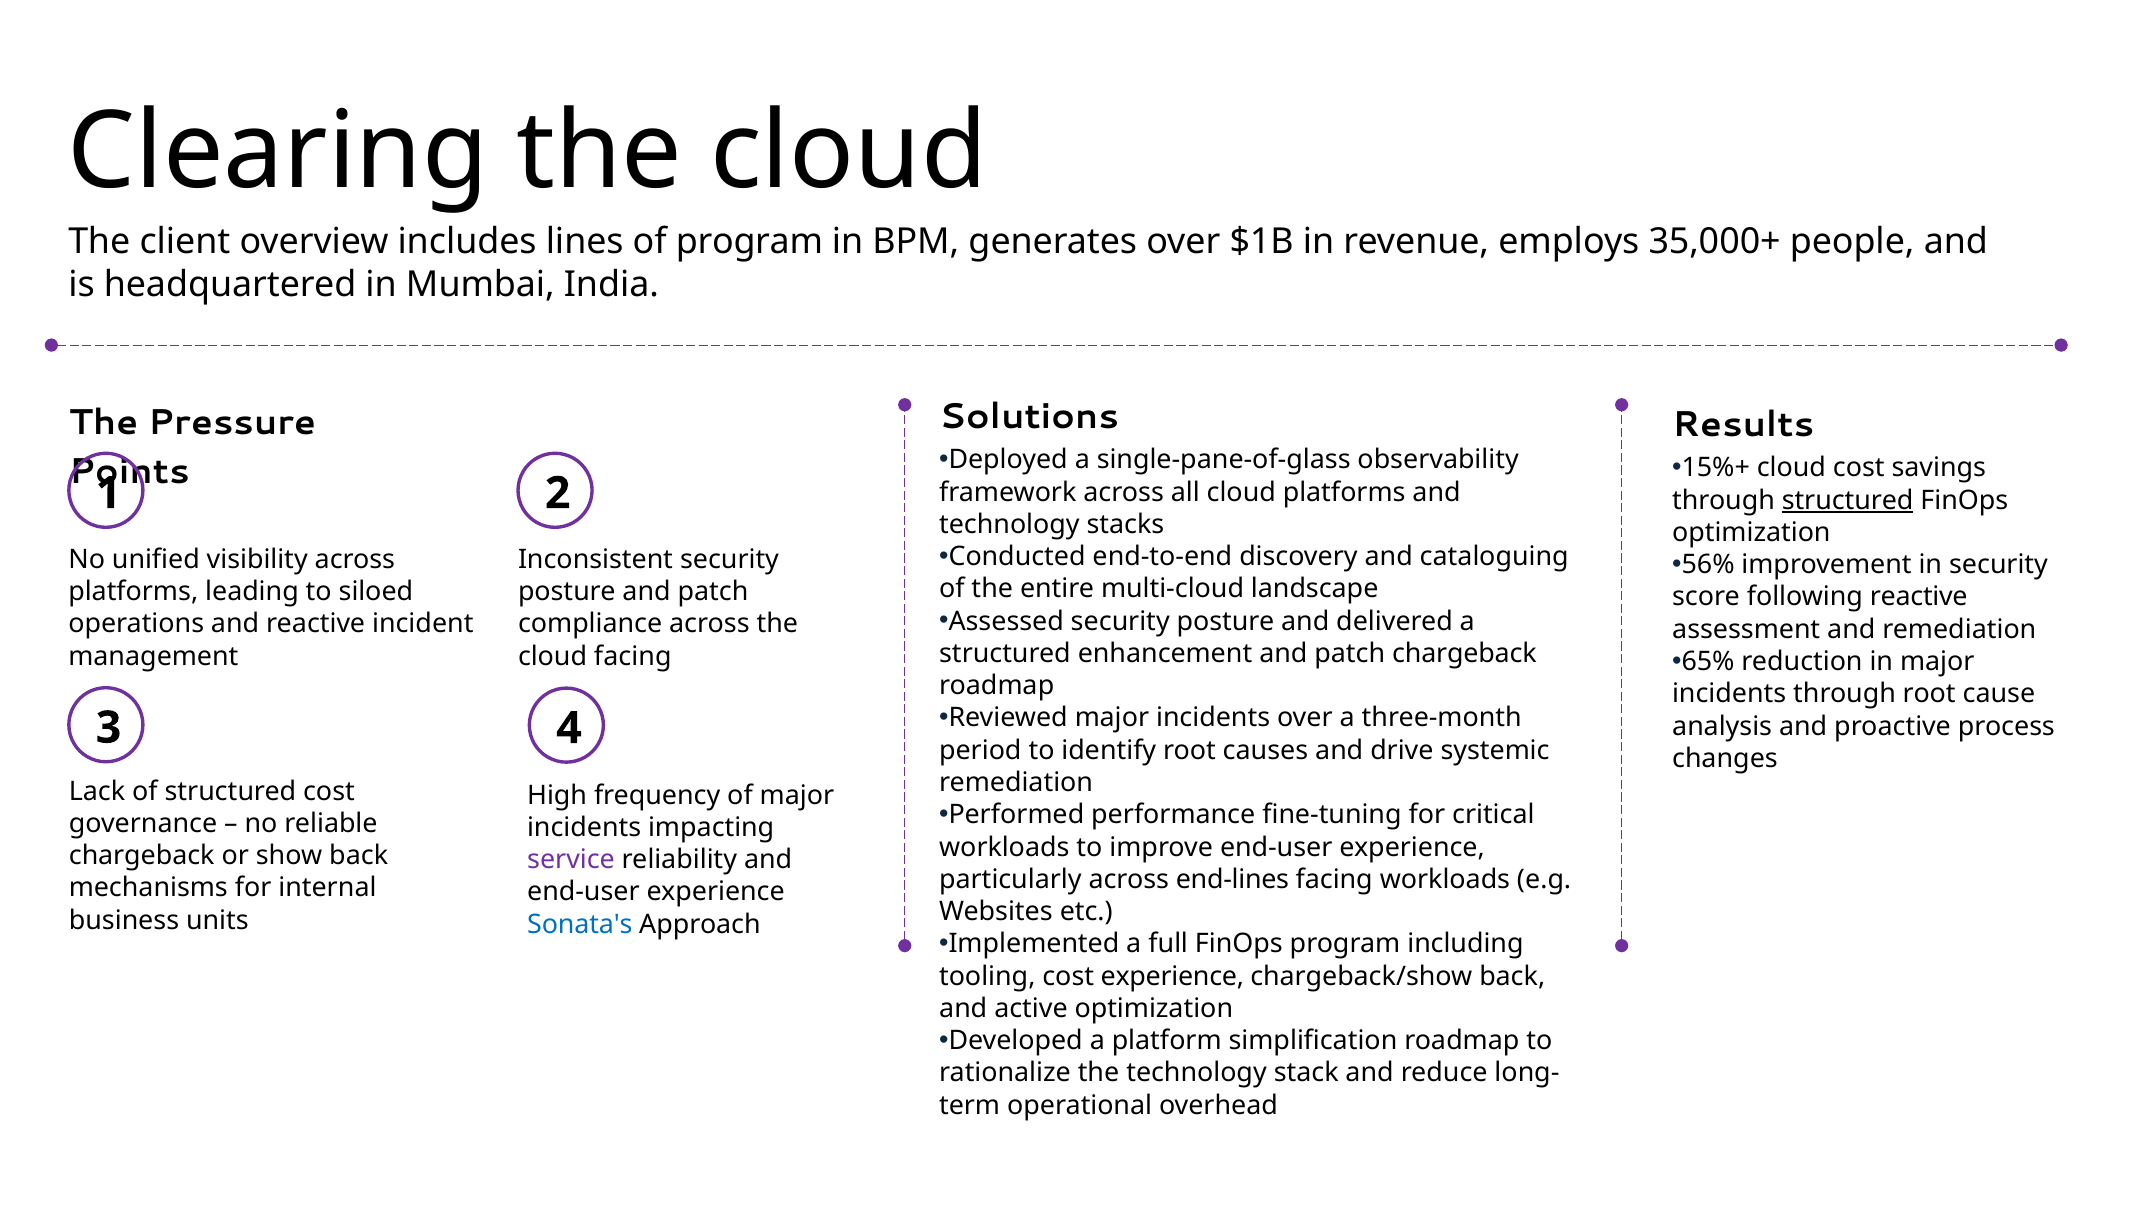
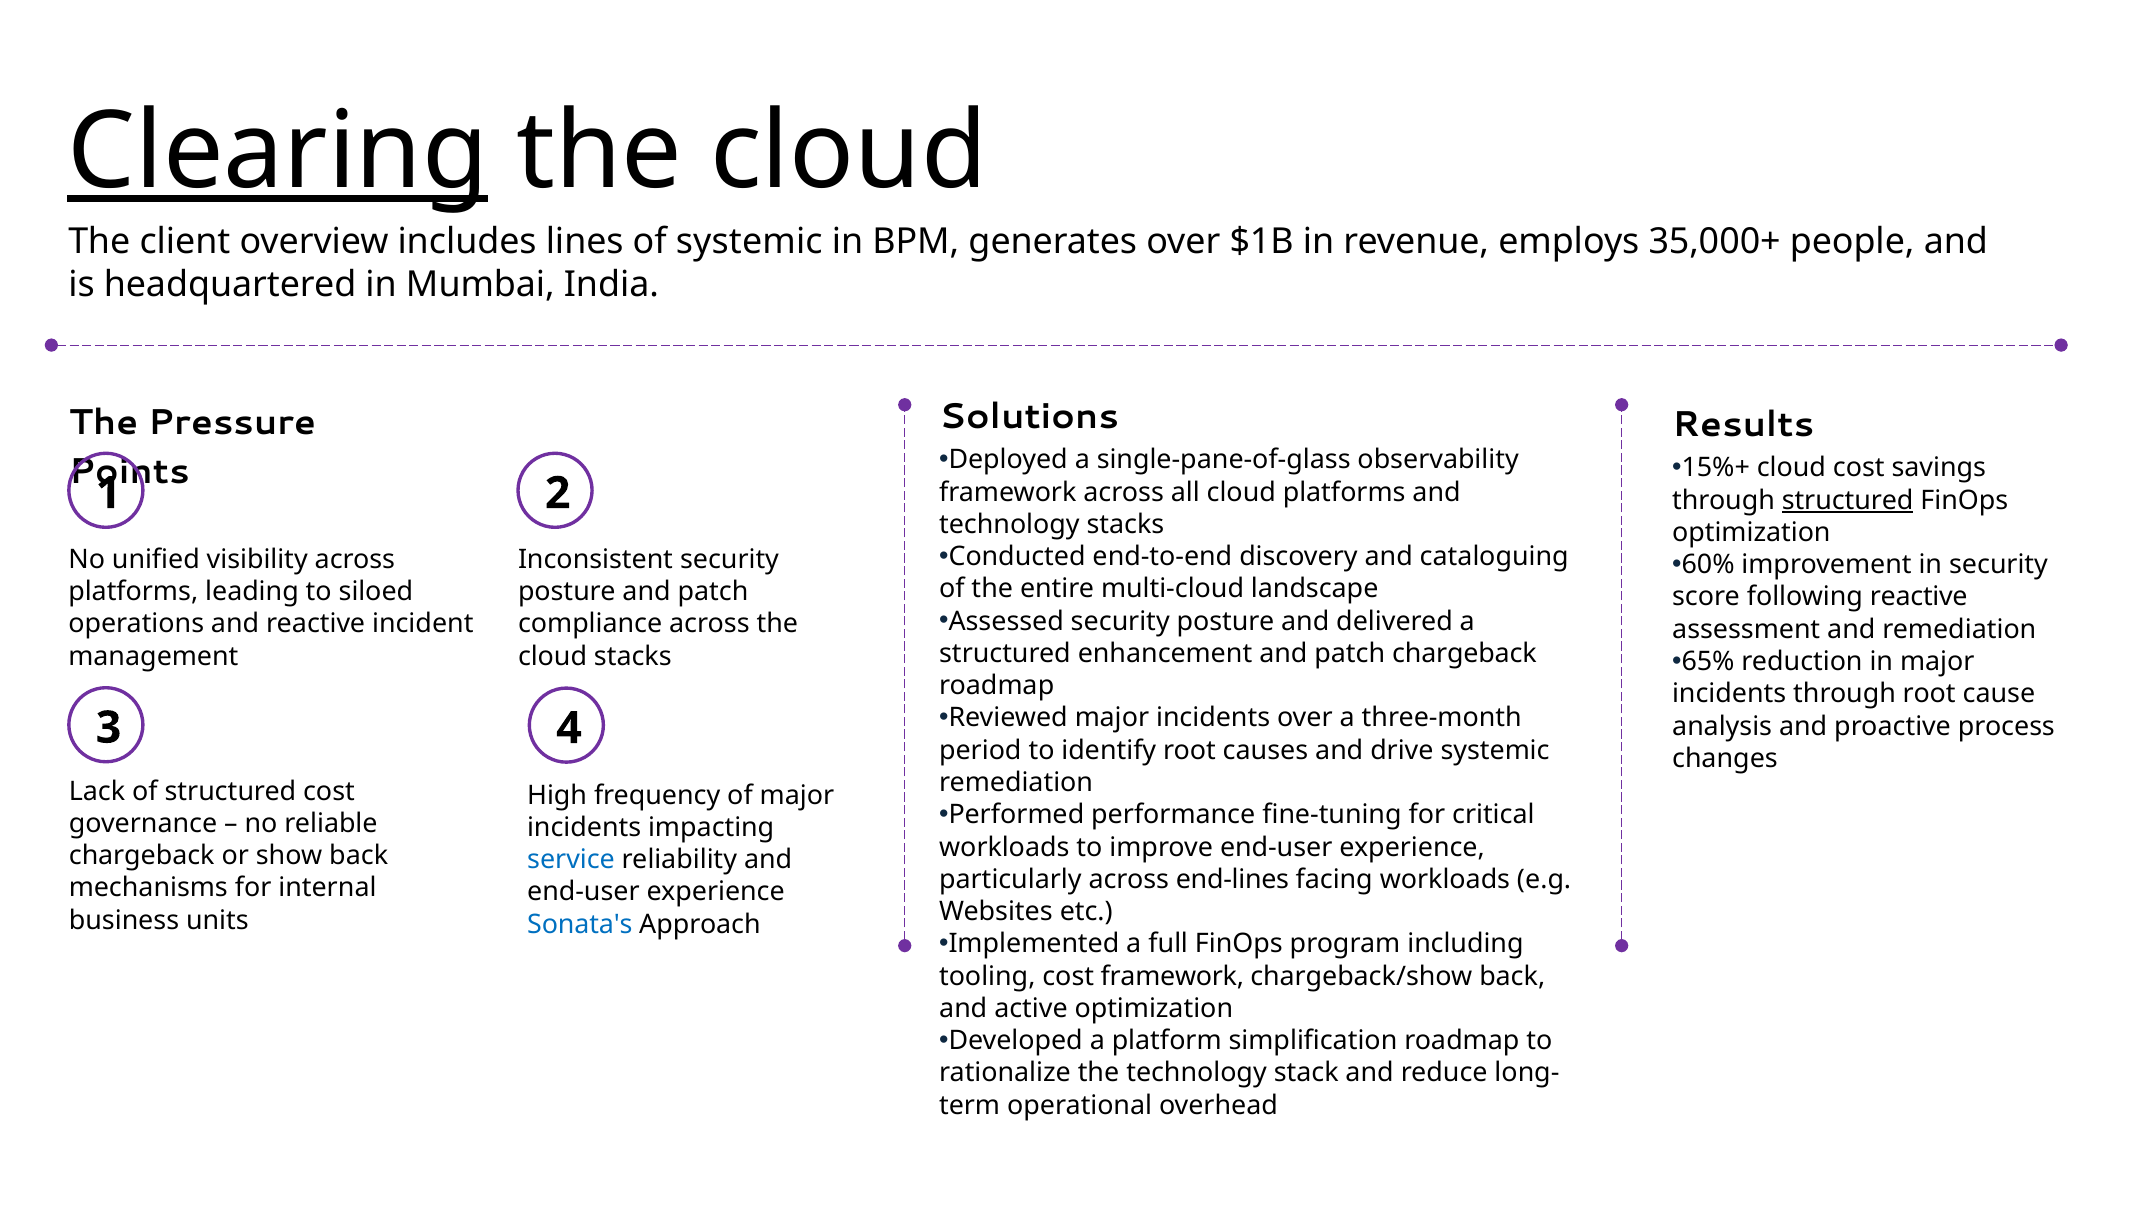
Clearing underline: none -> present (278, 152)
of program: program -> systemic (749, 242)
56%: 56% -> 60% (1708, 565)
cloud facing: facing -> stacks (633, 656)
service colour: purple -> blue (571, 860)
cost experience: experience -> framework (1172, 976)
